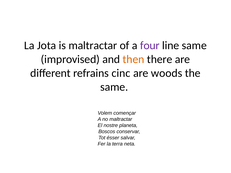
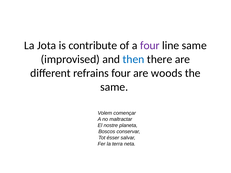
is maltractar: maltractar -> contribute (93, 45)
then colour: orange -> blue (133, 59)
refrains cinc: cinc -> four (121, 73)
